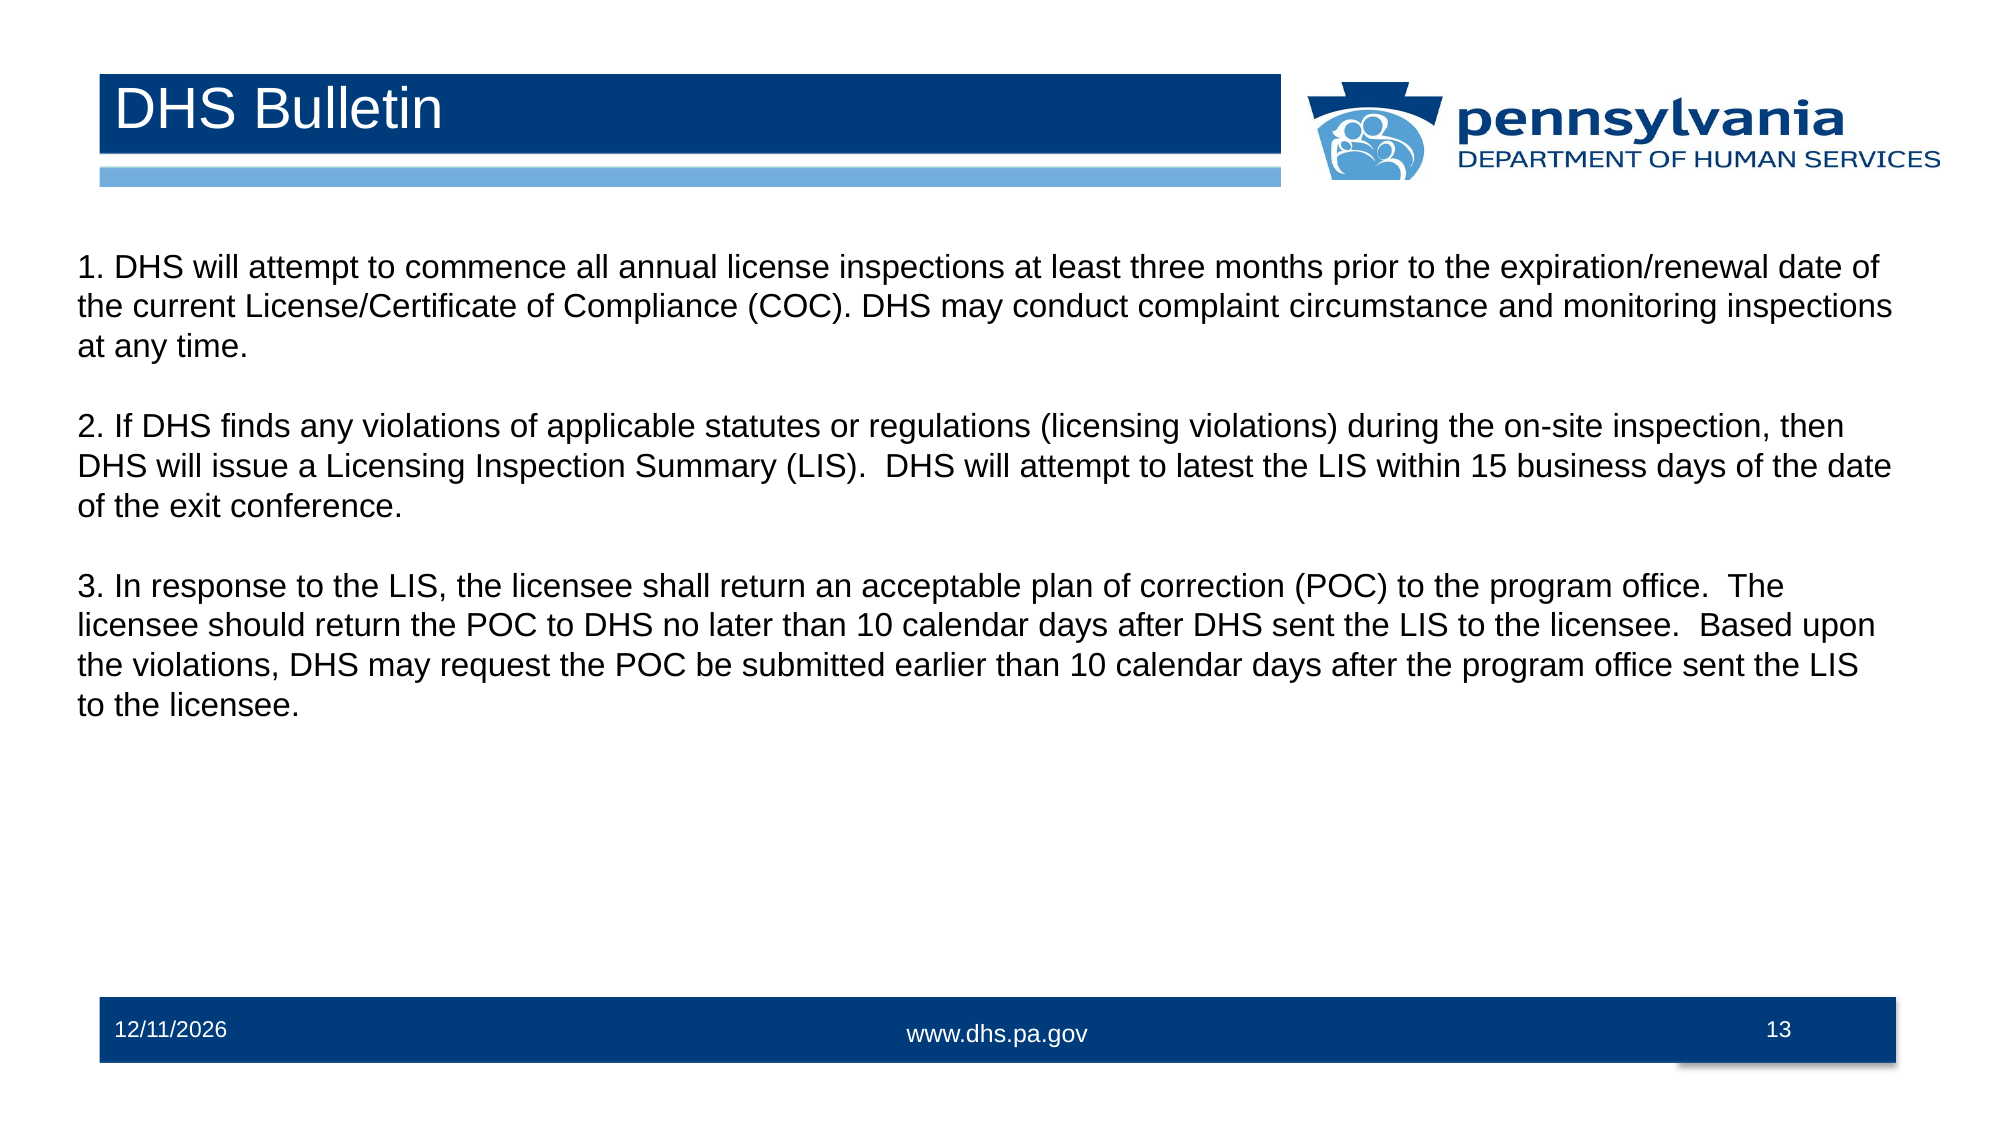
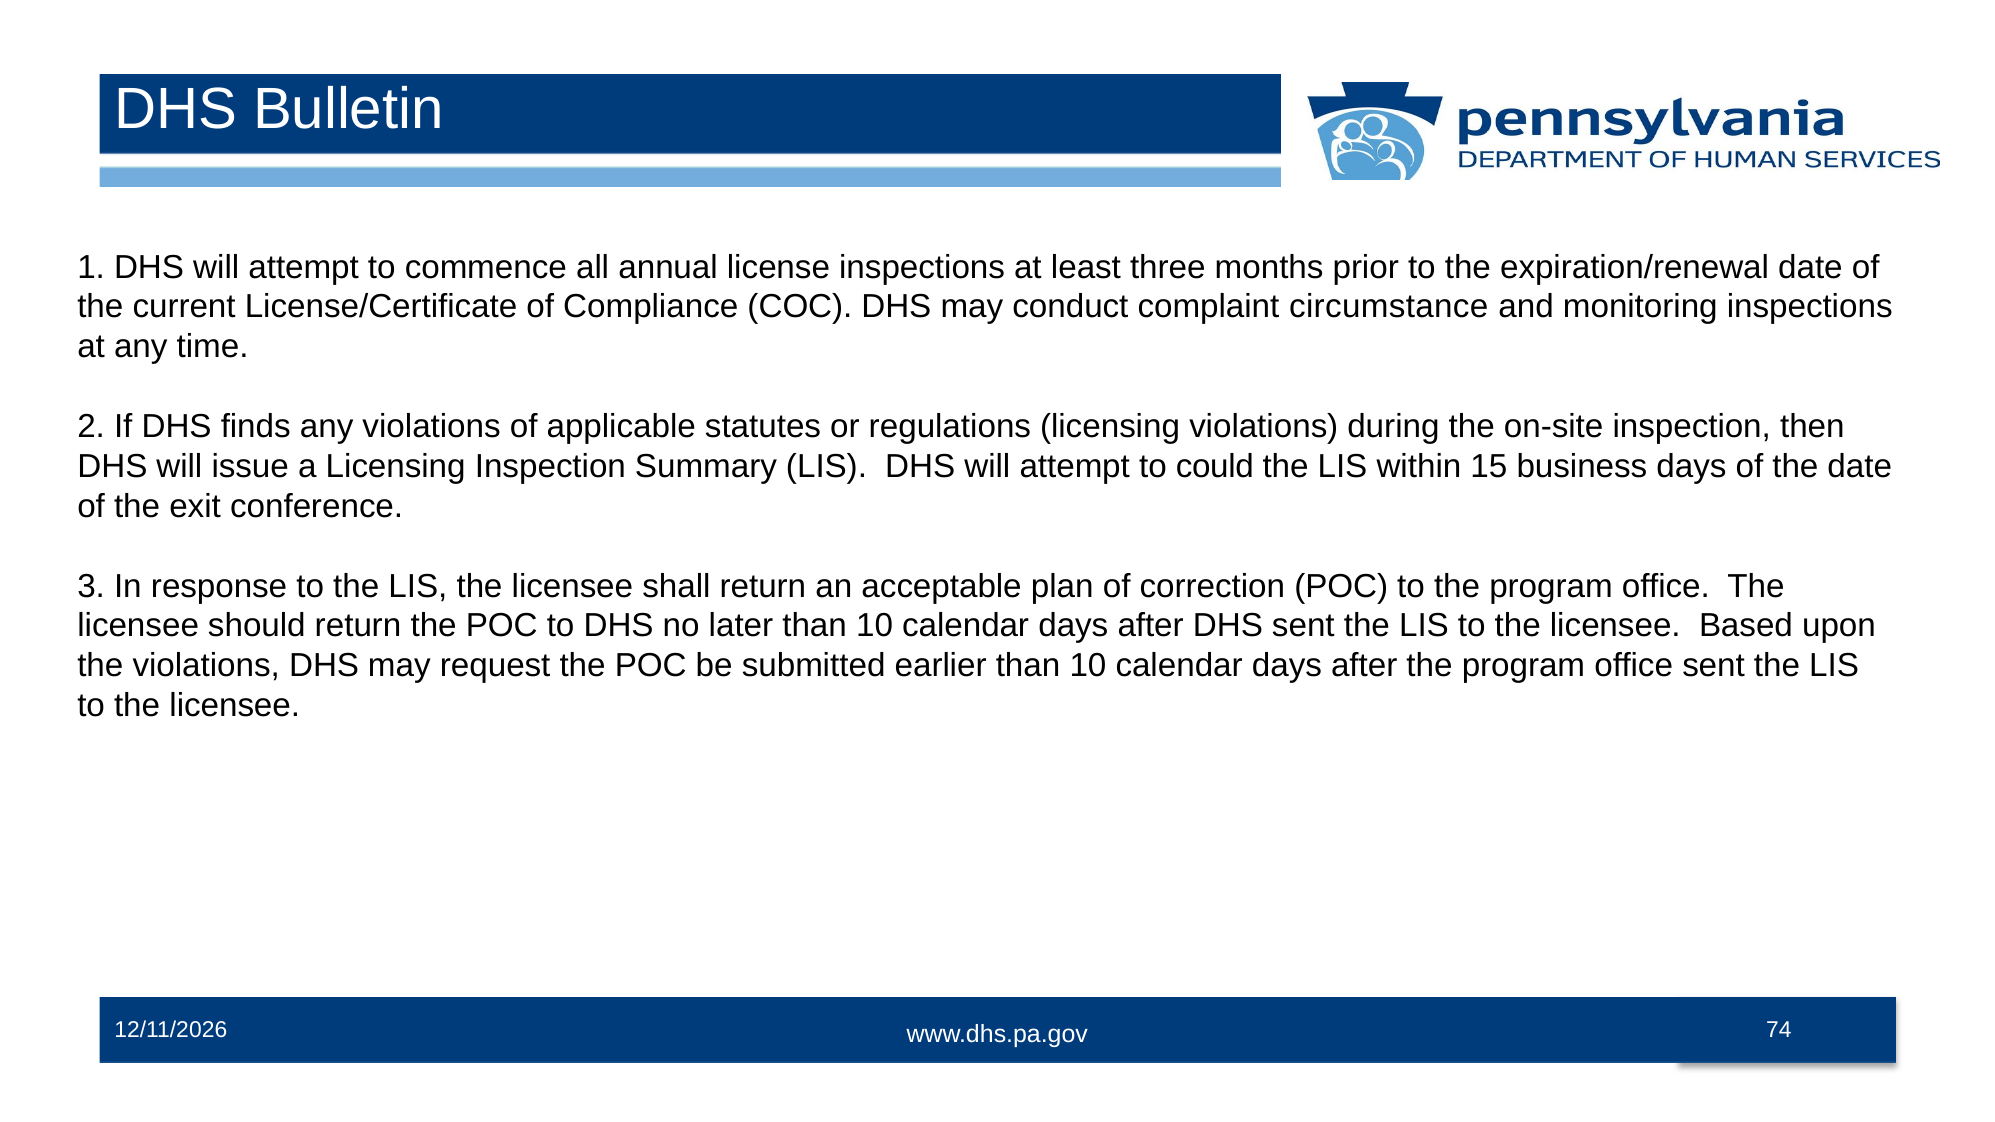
latest: latest -> could (1215, 467)
13: 13 -> 74 (1779, 1030)
